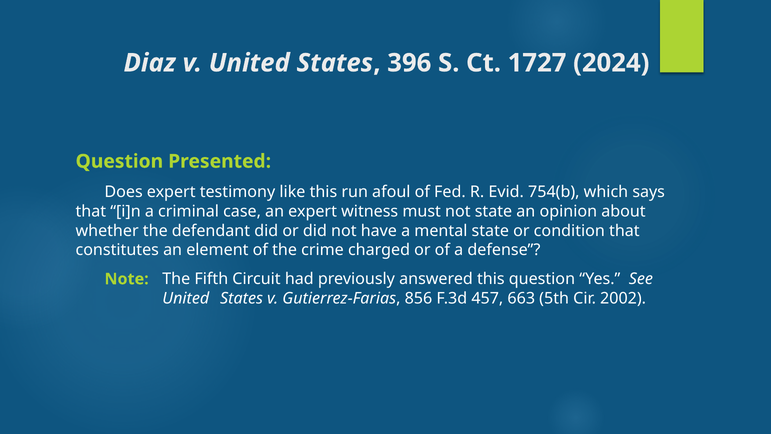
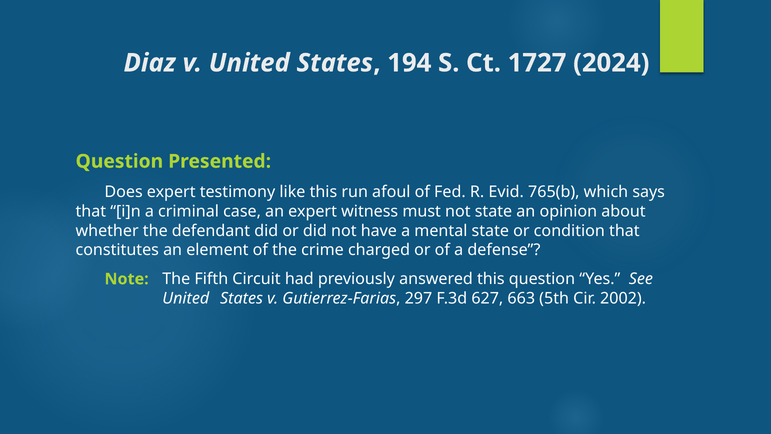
396: 396 -> 194 (409, 63)
754(b: 754(b -> 765(b (554, 192)
856: 856 -> 297 (418, 298)
457: 457 -> 627 (487, 298)
